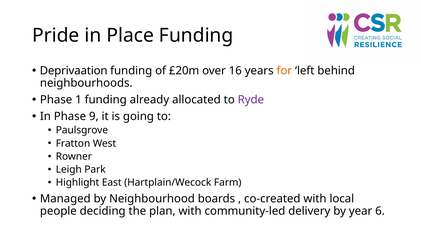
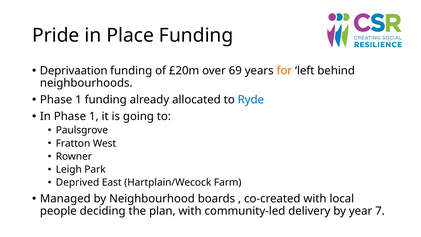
16: 16 -> 69 (235, 71)
Ryde colour: purple -> blue (251, 100)
In Phase 9: 9 -> 1 (94, 116)
Highlight: Highlight -> Deprived (77, 183)
6: 6 -> 7 (380, 211)
